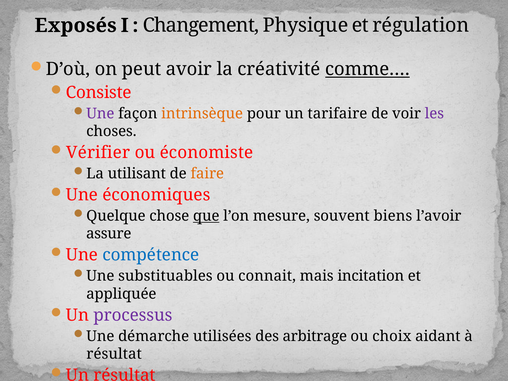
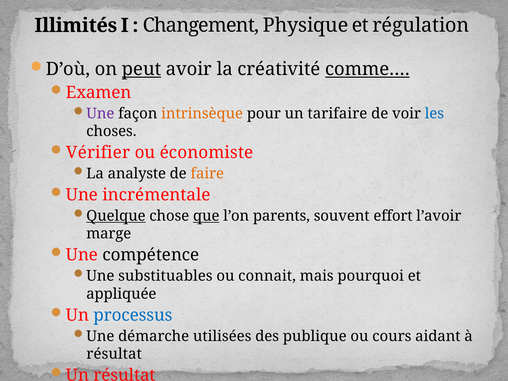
Exposés: Exposés -> Illimités (76, 25)
peut underline: none -> present (142, 69)
Consiste: Consiste -> Examen (99, 92)
les colour: purple -> blue (434, 113)
utilisant: utilisant -> analyste (137, 174)
économiques: économiques -> incrémentale (156, 195)
Quelque underline: none -> present (116, 216)
mesure: mesure -> parents (281, 216)
biens: biens -> effort (393, 216)
assure: assure -> marge (109, 234)
compétence colour: blue -> black (151, 255)
incitation: incitation -> pourquoi (371, 276)
processus colour: purple -> blue (133, 315)
arbitrage: arbitrage -> publique (315, 336)
choix: choix -> cours (392, 336)
